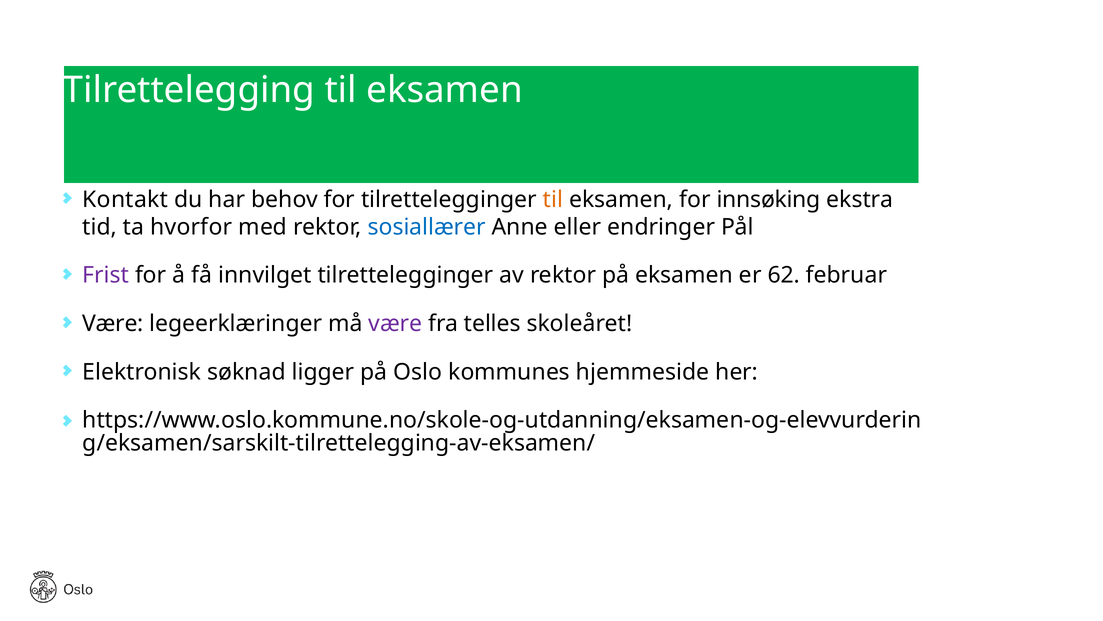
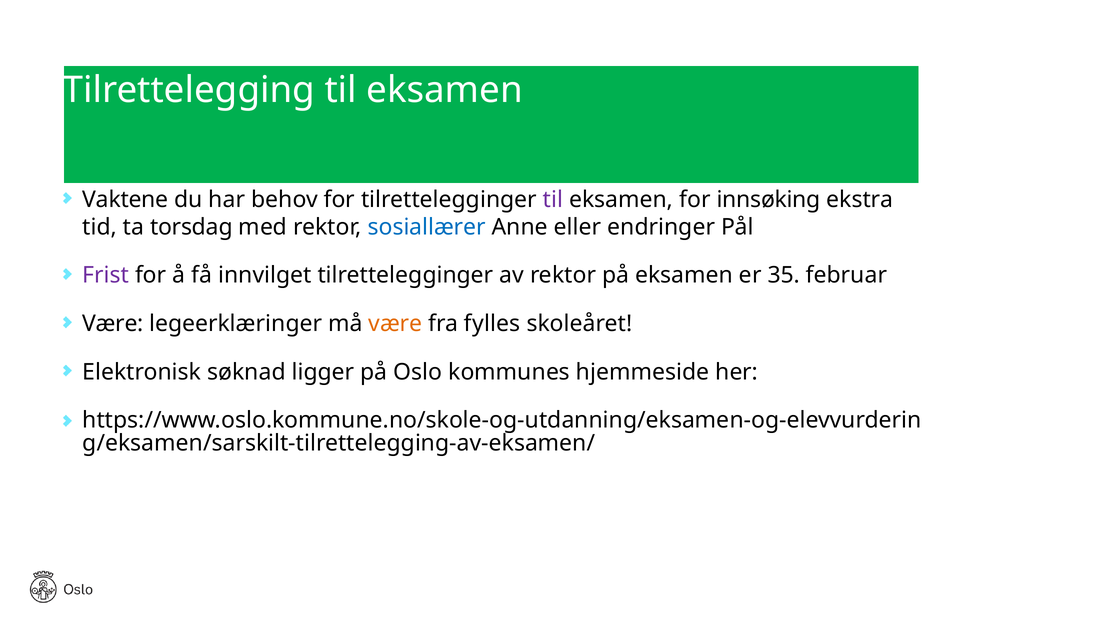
Kontakt: Kontakt -> Vaktene (125, 199)
til colour: orange -> purple (553, 199)
hvorfor: hvorfor -> torsdag (191, 227)
62: 62 -> 35 (784, 275)
være colour: purple -> orange (395, 323)
telles: telles -> fylles (492, 323)
